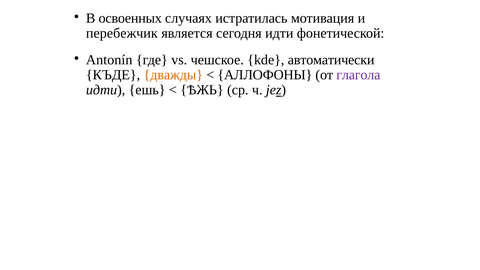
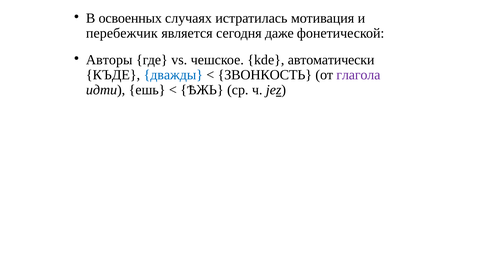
сегодня идти: идти -> даже (279, 33)
Antonín: Antonín -> Авторы (109, 60)
дважды colour: orange -> blue (173, 75)
АЛЛОФОНЫ: АЛЛОФОНЫ -> ЗВОНКОСТЬ (265, 75)
